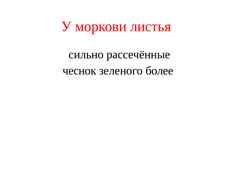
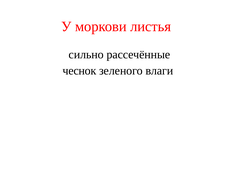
более: более -> влаги (159, 71)
